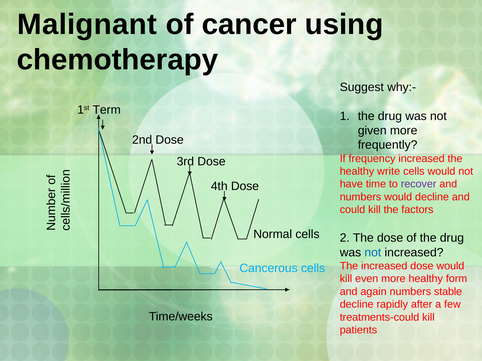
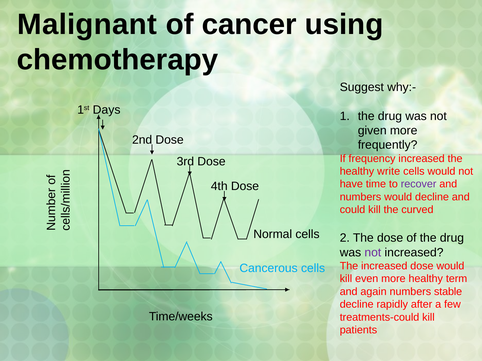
Term: Term -> Days (107, 110)
factors: factors -> curved (417, 210)
not colour: blue -> purple (373, 253)
form: form -> term (457, 279)
